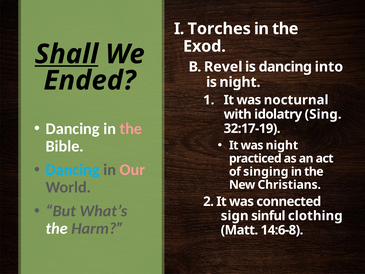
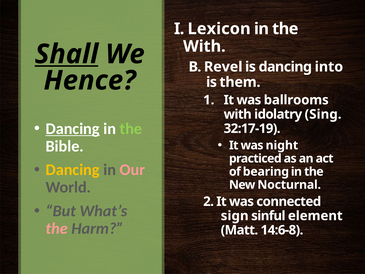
Torches: Torches -> Lexicon (219, 29)
Exod: Exod -> With (204, 46)
Ended: Ended -> Hence (90, 80)
is night: night -> them (240, 82)
nocturnal: nocturnal -> ballrooms (296, 100)
Dancing underline: none -> present (73, 129)
the colour: pink -> light green (131, 129)
Dancing colour: light blue -> yellow (73, 170)
singing: singing -> bearing (266, 171)
Christians: Christians -> Nocturnal (289, 185)
clothing: clothing -> element (315, 216)
the colour: white -> pink (57, 228)
